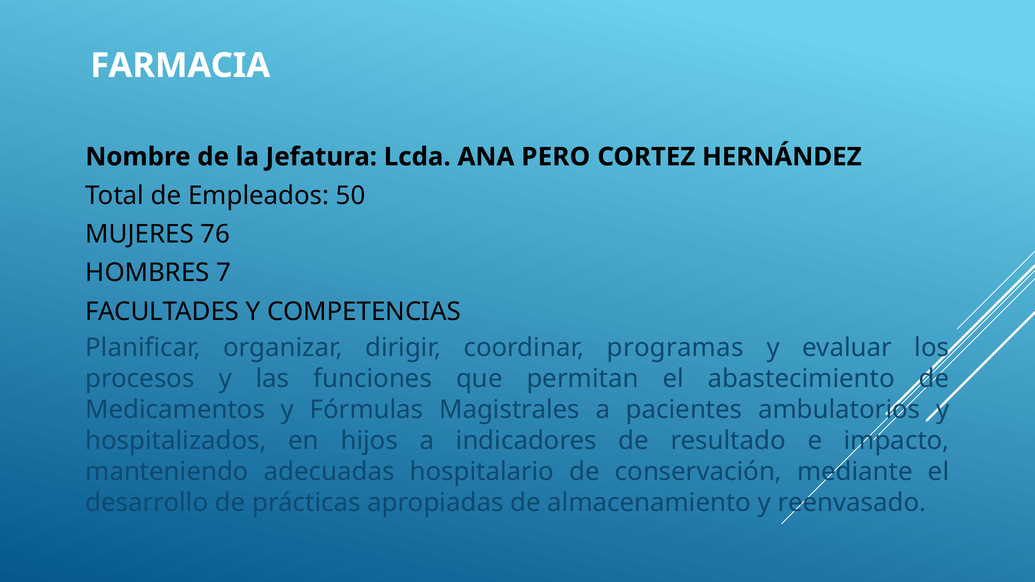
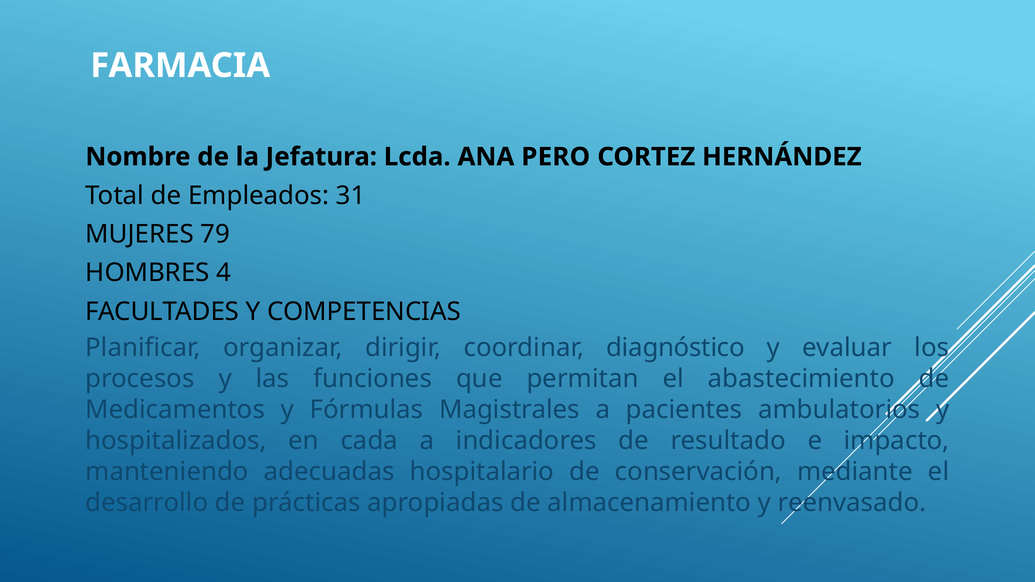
50: 50 -> 31 (351, 196)
76: 76 -> 79 (215, 234)
7: 7 -> 4 (224, 273)
programas: programas -> diagnóstico (675, 348)
hijos: hijos -> cada (369, 441)
